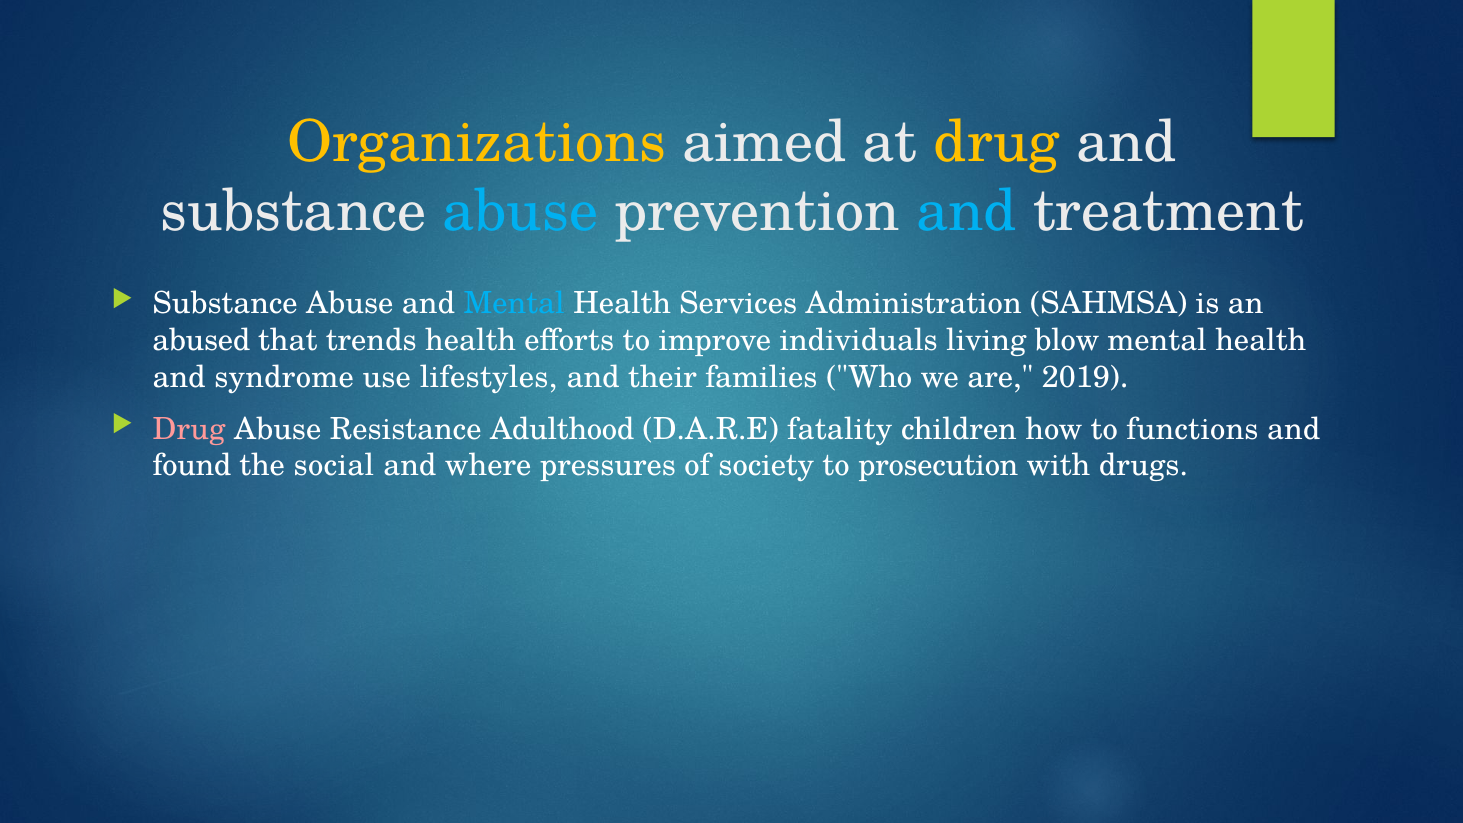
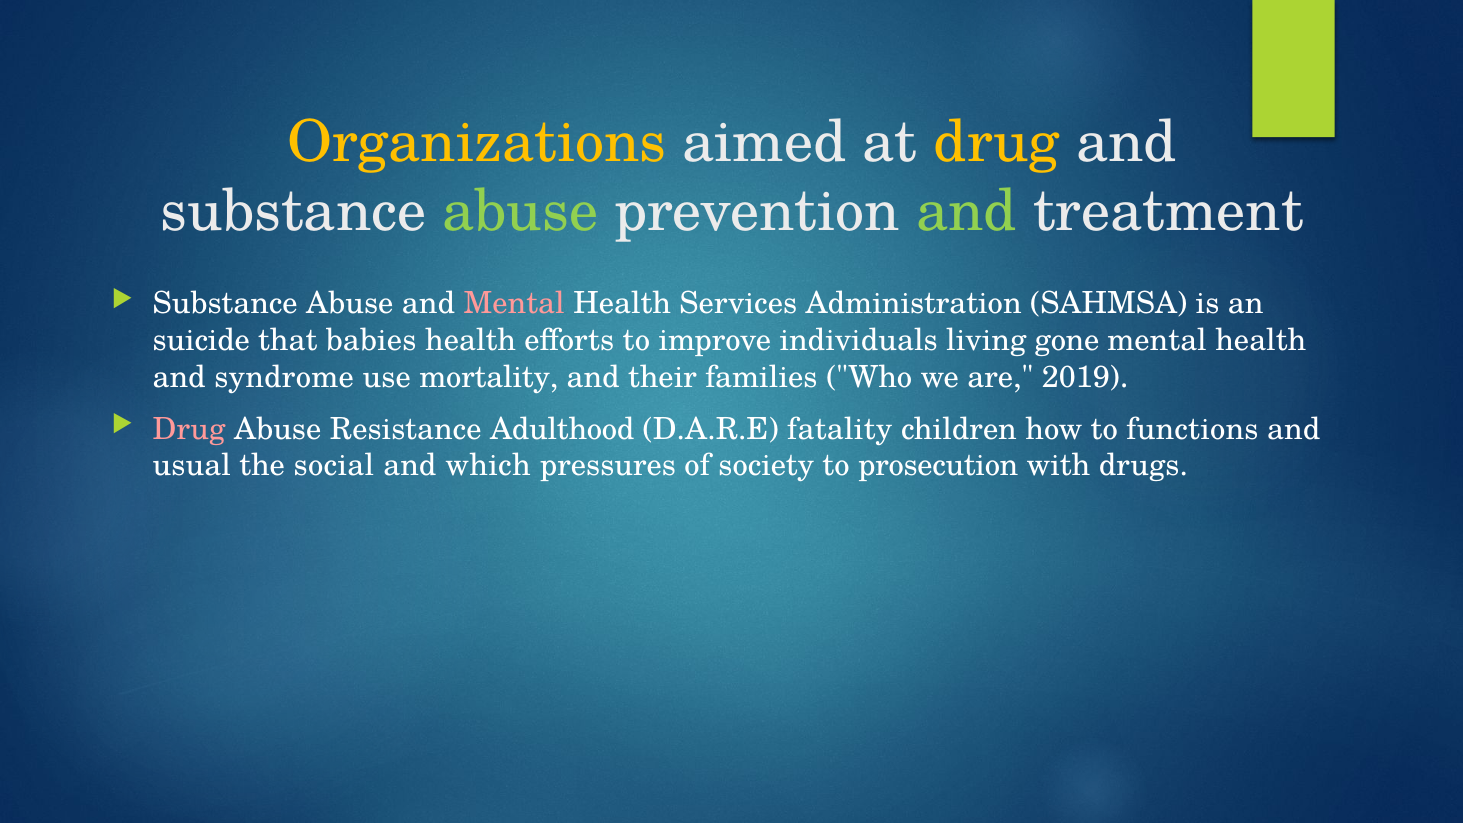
abuse colour: light blue -> light green (520, 212)
and colour: light blue -> light green (967, 212)
Mental colour: light blue -> pink (514, 304)
abused: abused -> suicide (201, 340)
trends: trends -> babies (371, 340)
blow: blow -> gone (1067, 340)
lifestyles: lifestyles -> mortality (489, 377)
found: found -> usual (192, 466)
where: where -> which (488, 466)
